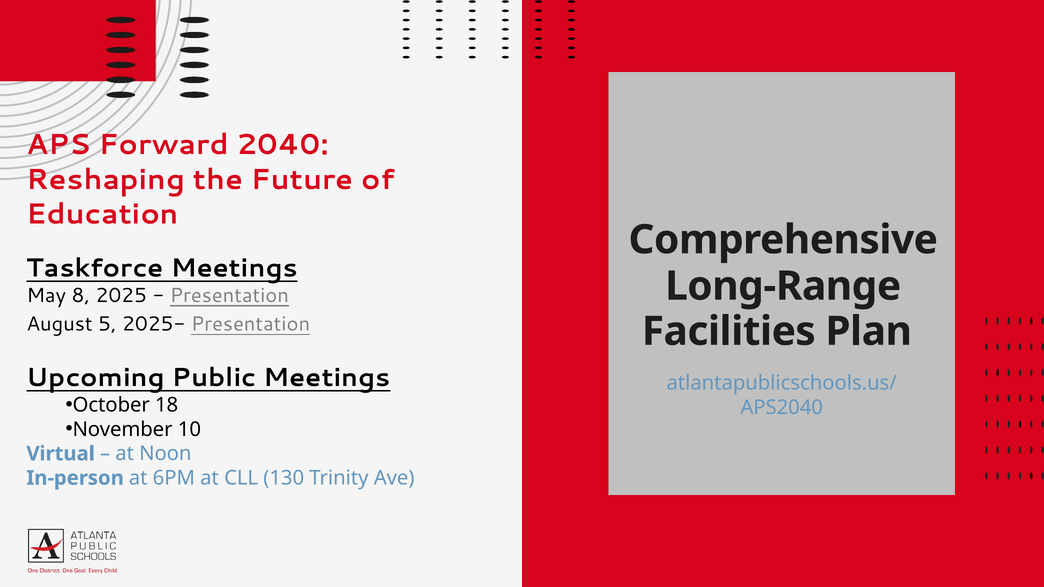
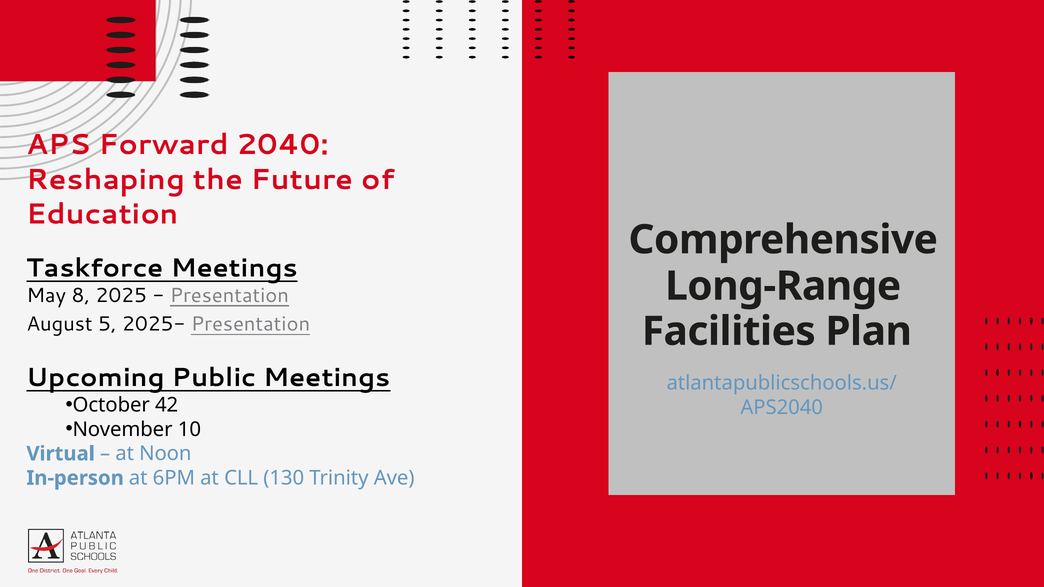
18: 18 -> 42 (167, 405)
